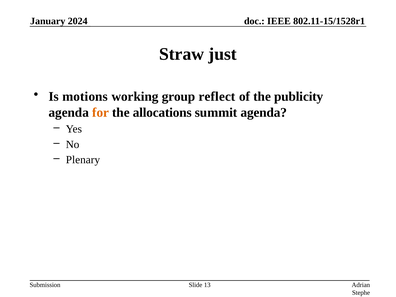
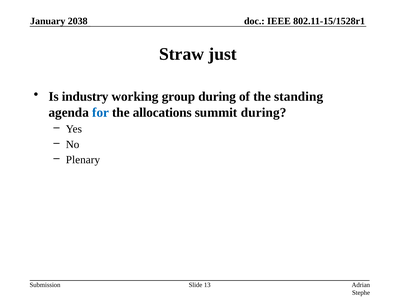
2024: 2024 -> 2038 (78, 21)
motions: motions -> industry (85, 97)
group reflect: reflect -> during (217, 97)
publicity: publicity -> standing (299, 97)
for colour: orange -> blue (101, 112)
summit agenda: agenda -> during (264, 112)
